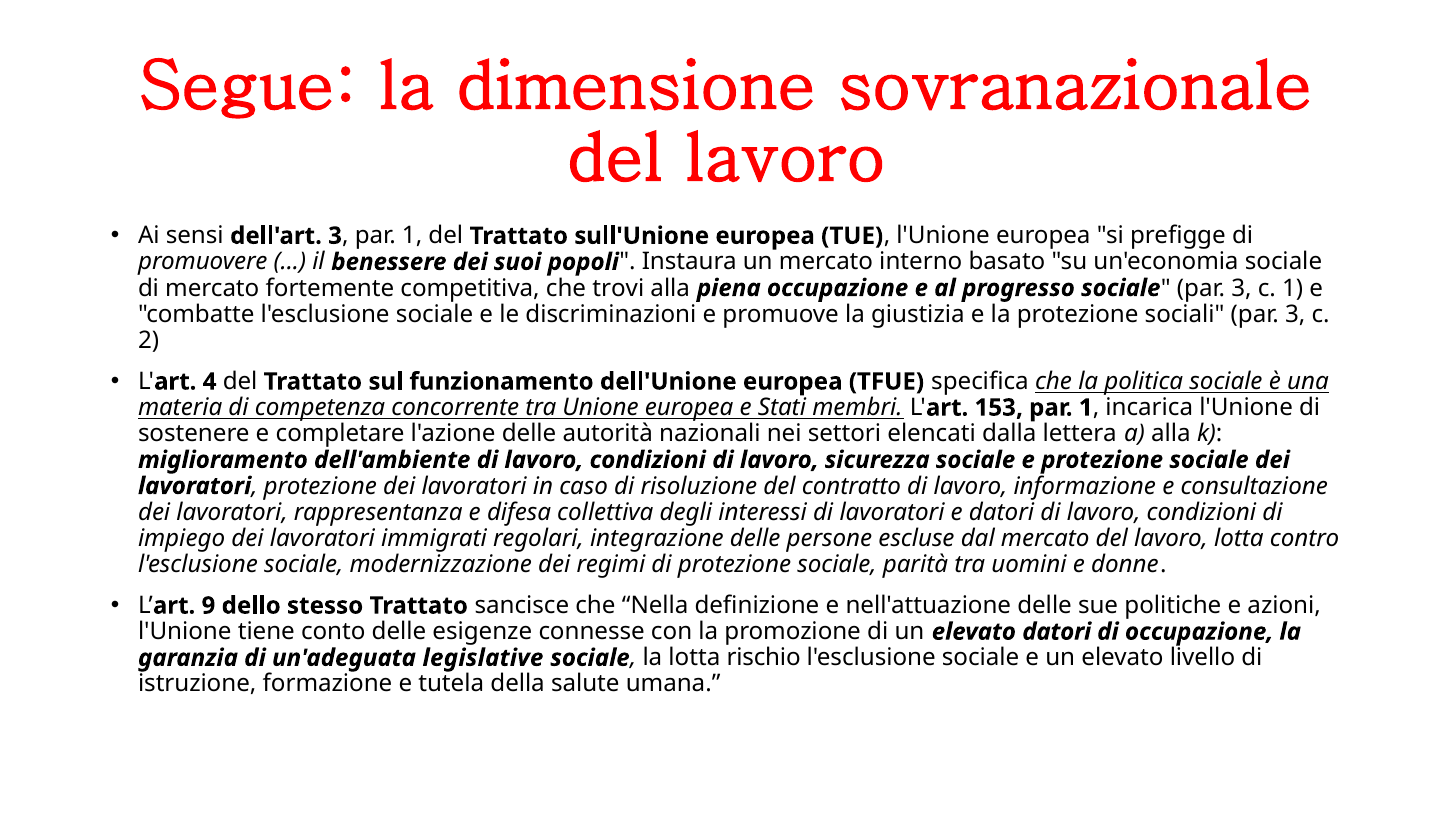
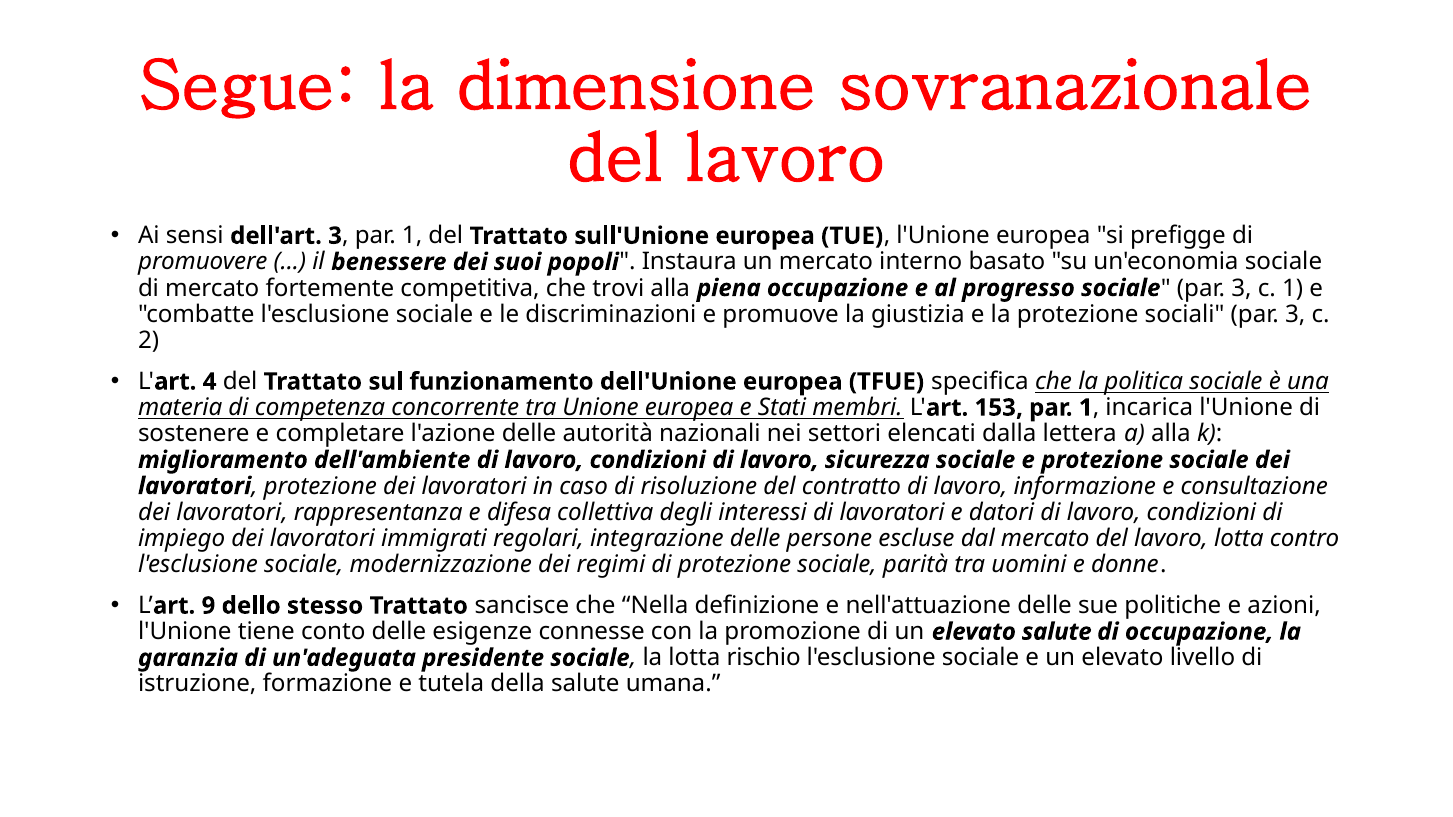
elevato datori: datori -> salute (1057, 632)
legislative: legislative -> presidente (483, 658)
